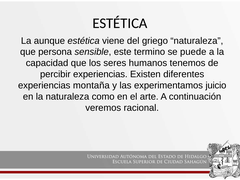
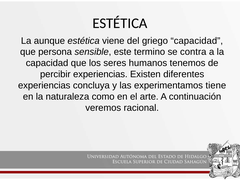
griego naturaleza: naturaleza -> capacidad (197, 41)
puede: puede -> contra (193, 52)
montaña: montaña -> concluya (91, 85)
juicio: juicio -> tiene (216, 85)
